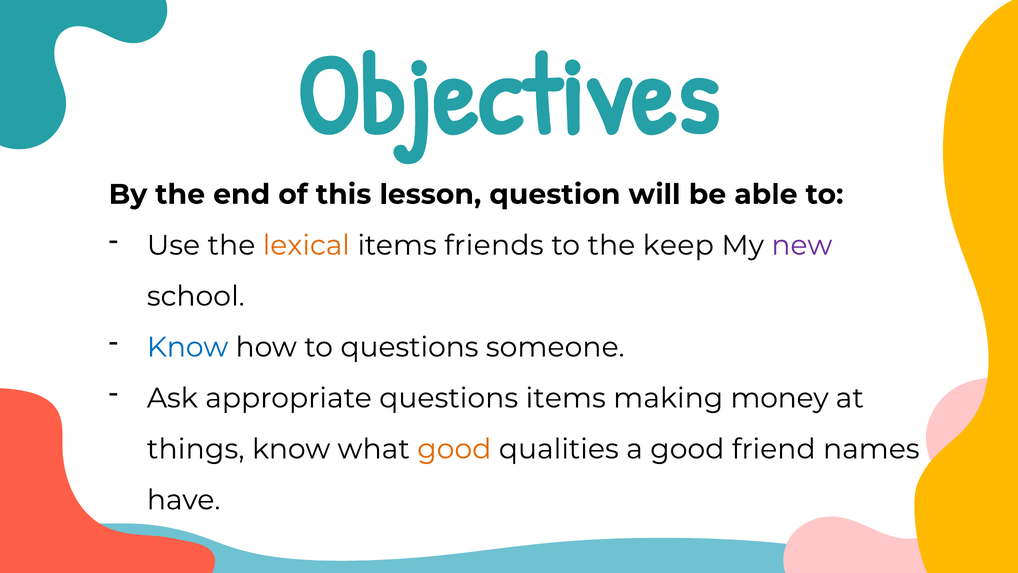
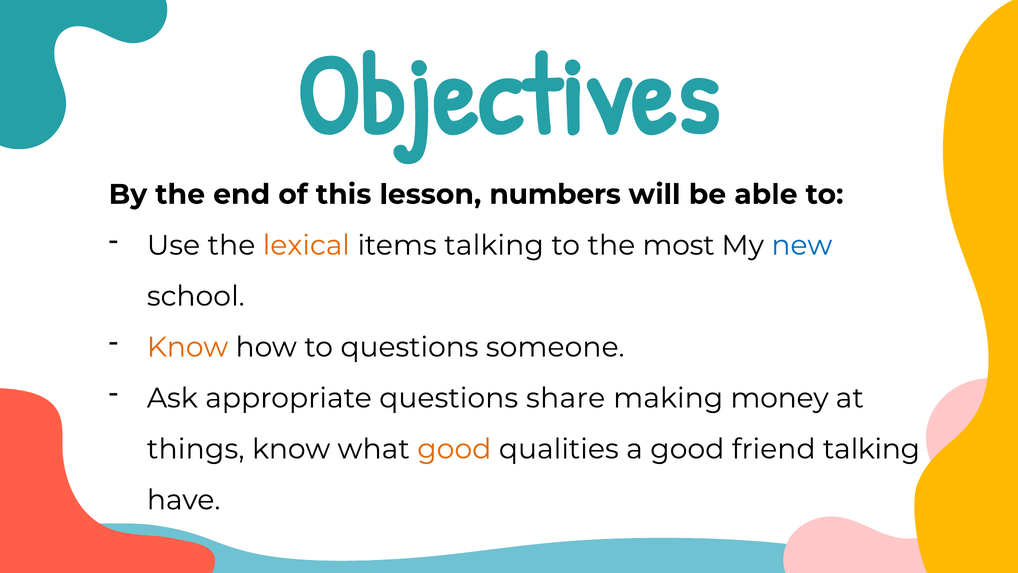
question: question -> numbers (555, 194)
items friends: friends -> talking (494, 245)
keep: keep -> most (679, 245)
new colour: purple -> blue (802, 245)
Know colour: blue -> orange (188, 347)
questions items: items -> share (566, 398)
friend names: names -> talking (871, 449)
